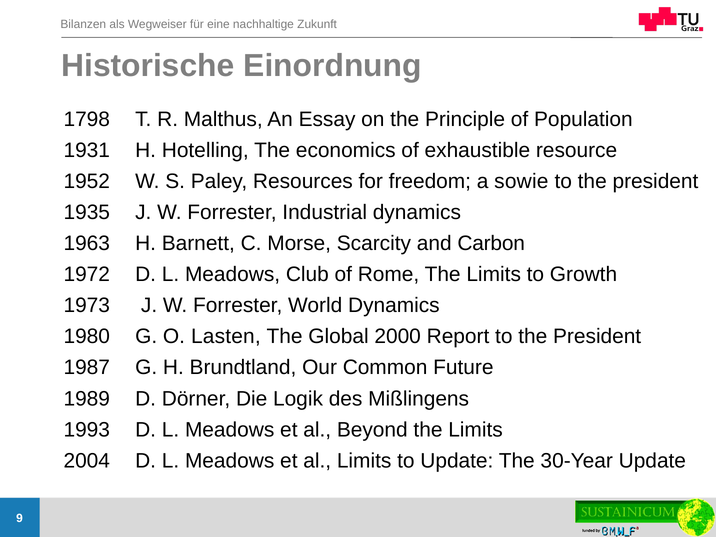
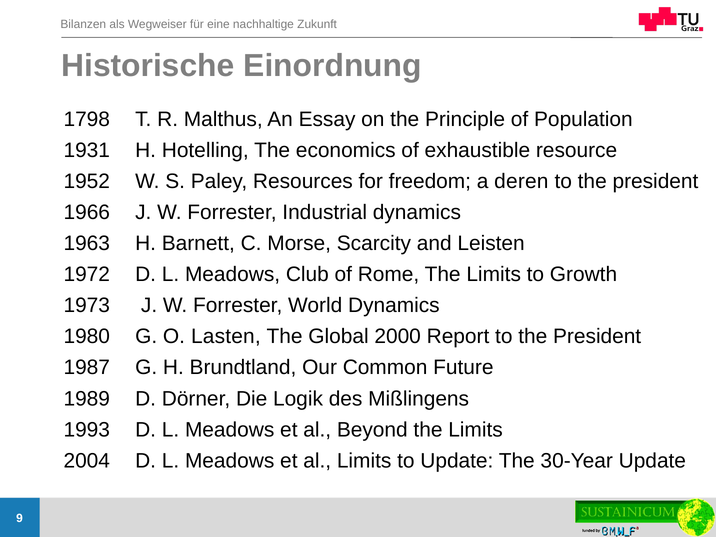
sowie: sowie -> deren (521, 181)
1935: 1935 -> 1966 (87, 212)
Carbon: Carbon -> Leisten (491, 243)
